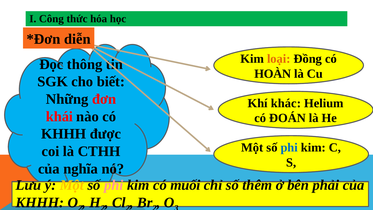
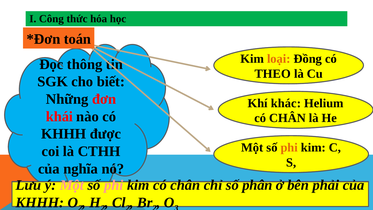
diễn: diễn -> toán (77, 39)
HOÀN: HOÀN -> THEO (273, 74)
ĐOÁN: ĐOÁN -> CHÂN (287, 118)
phi colour: blue -> orange (289, 147)
Một colour: yellow -> pink (72, 185)
kim có muối: muối -> chân (185, 185)
thêm: thêm -> phân (257, 185)
